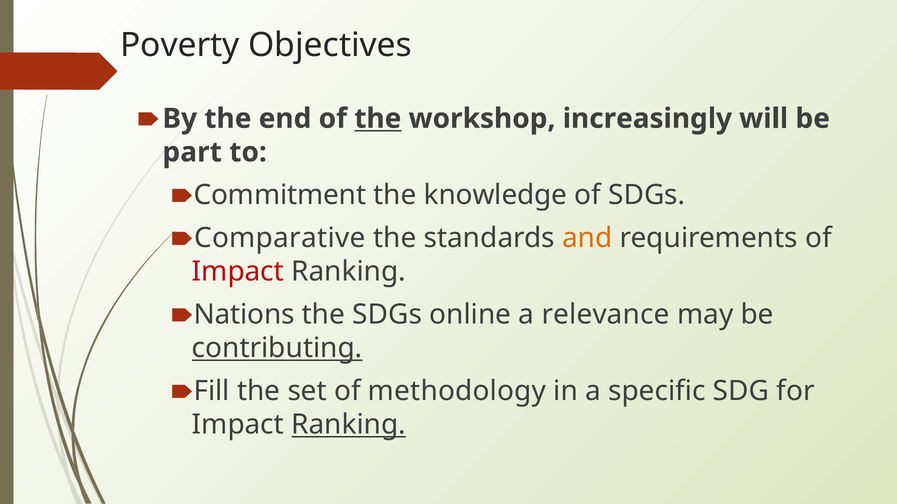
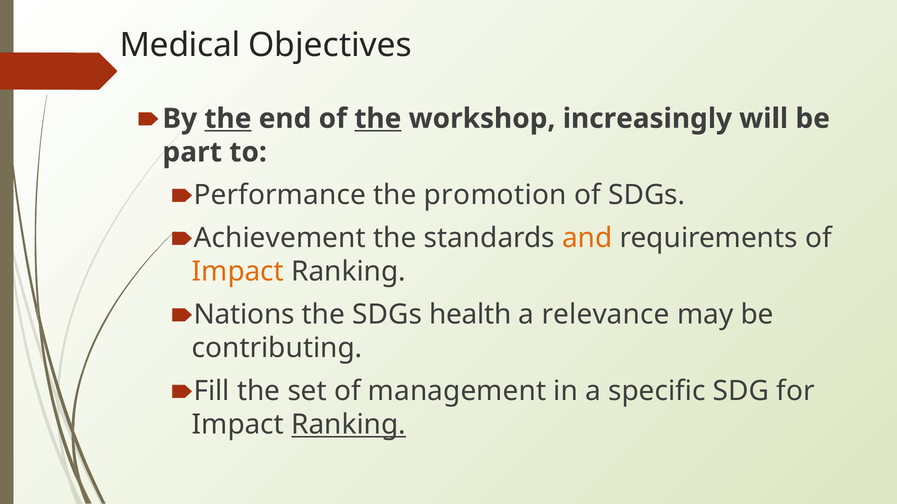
Poverty: Poverty -> Medical (180, 45)
the underline: none -> present (228, 119)
Commitment: Commitment -> Performance (280, 195)
knowledge: knowledge -> promotion (495, 195)
Comparative: Comparative -> Achievement (280, 238)
Impact colour: red -> orange (238, 272)
online: online -> health (470, 315)
contributing underline: present -> none (277, 349)
methodology: methodology -> management (457, 392)
